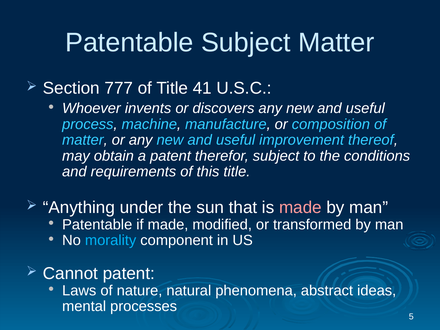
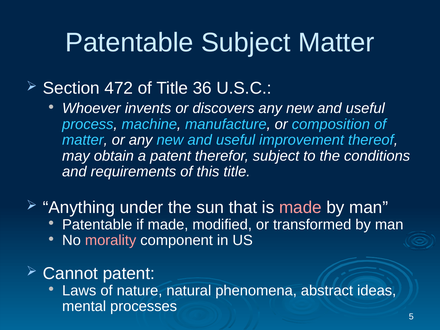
777: 777 -> 472 (119, 88)
41: 41 -> 36 (202, 88)
morality colour: light blue -> pink (111, 240)
